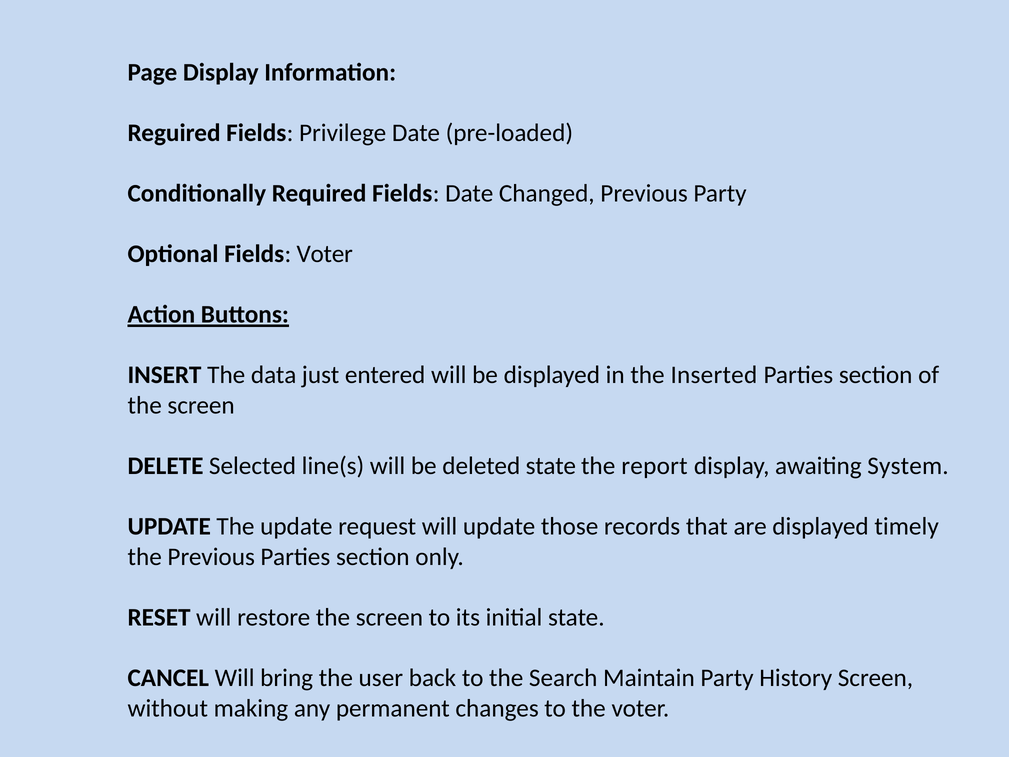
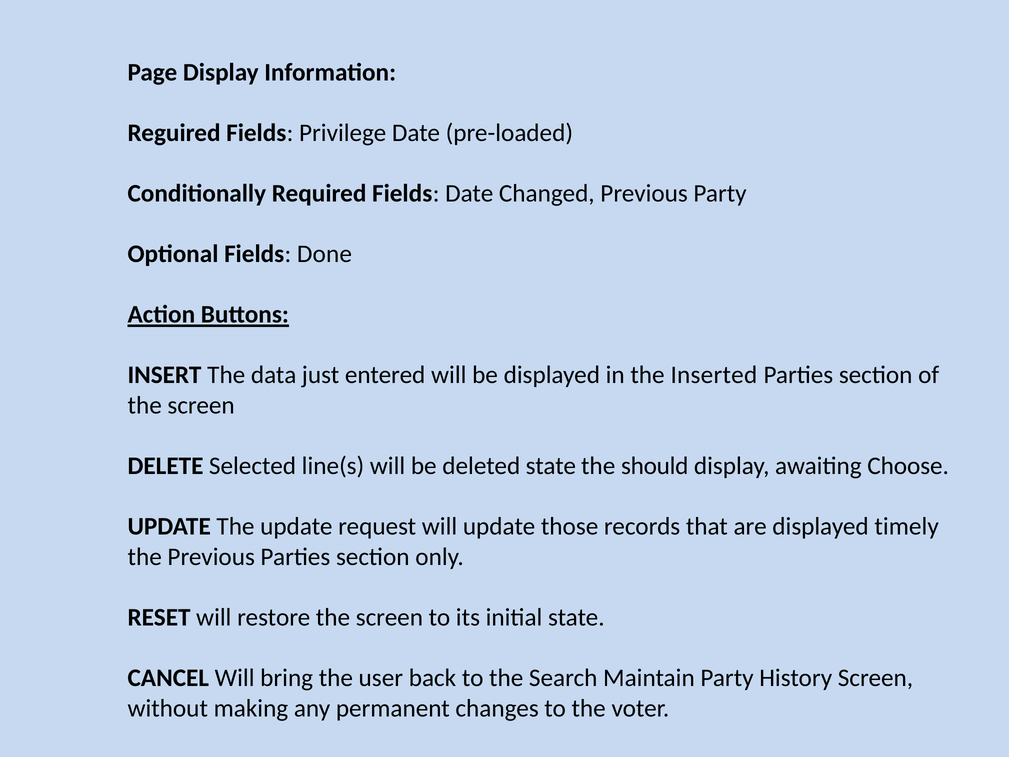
Fields Voter: Voter -> Done (324, 254)
report: report -> should (655, 466)
System: System -> Choose (908, 466)
